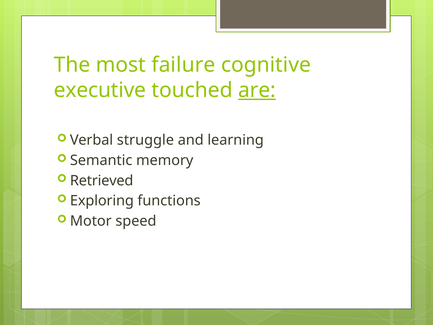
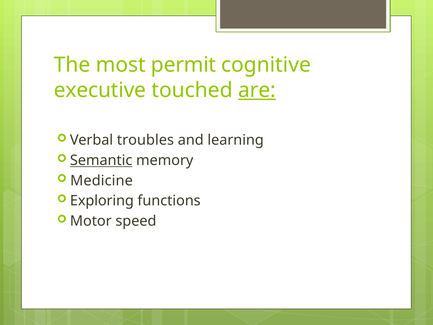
failure: failure -> permit (184, 65)
struggle: struggle -> troubles (145, 140)
Semantic underline: none -> present (101, 160)
Retrieved: Retrieved -> Medicine (102, 181)
